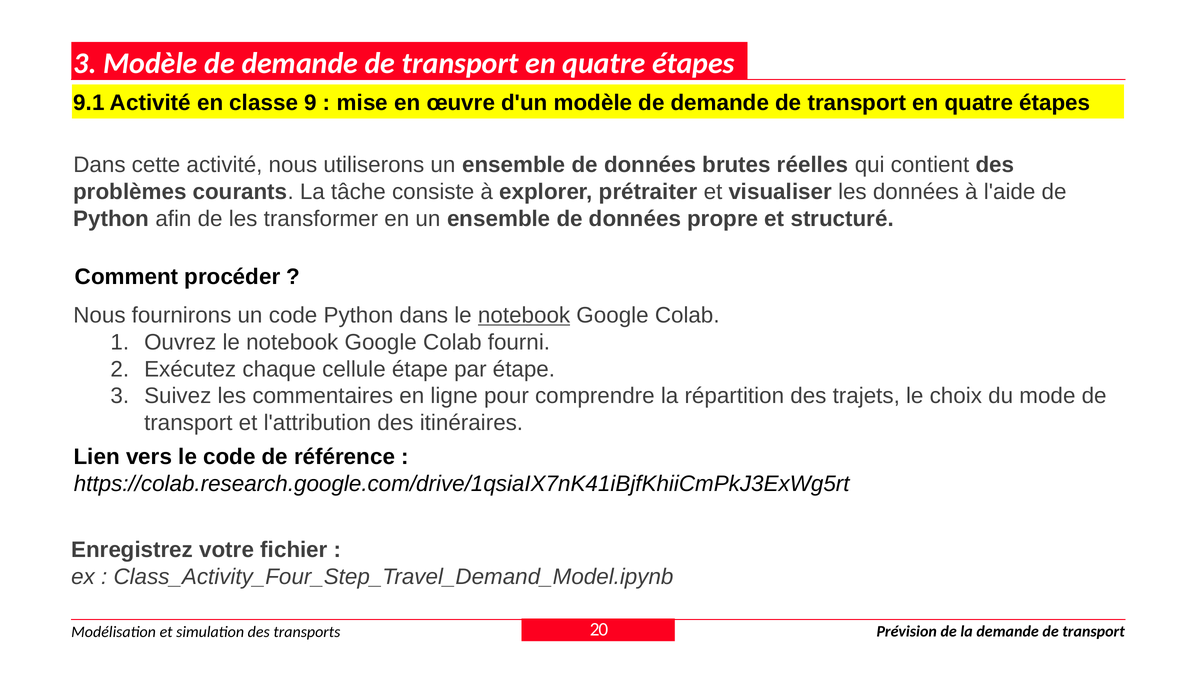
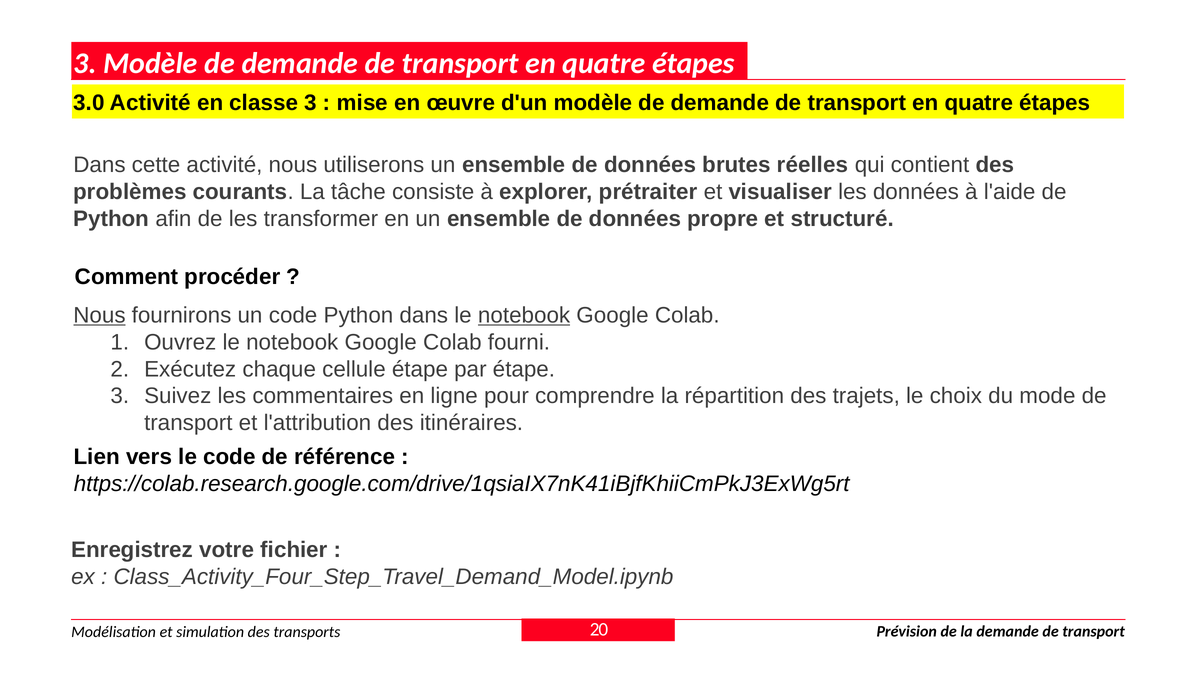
9.1: 9.1 -> 3.0 (89, 103)
classe 9: 9 -> 3 (310, 103)
Nous underline: none -> present (99, 315)
